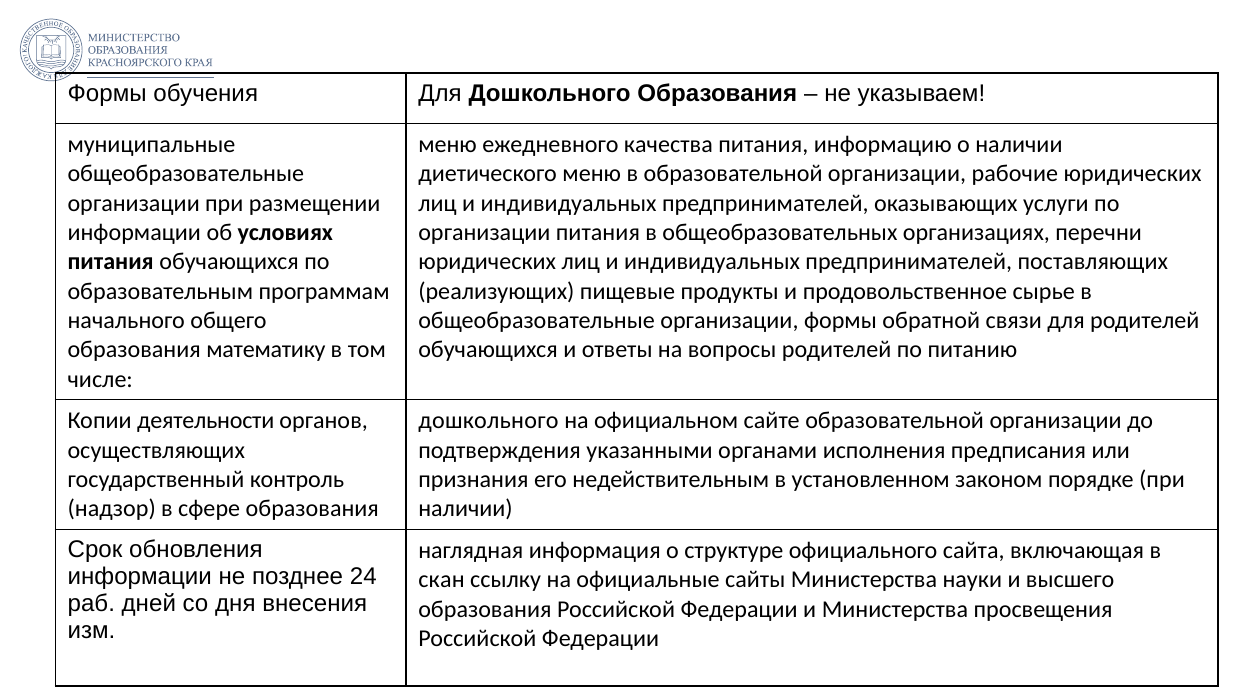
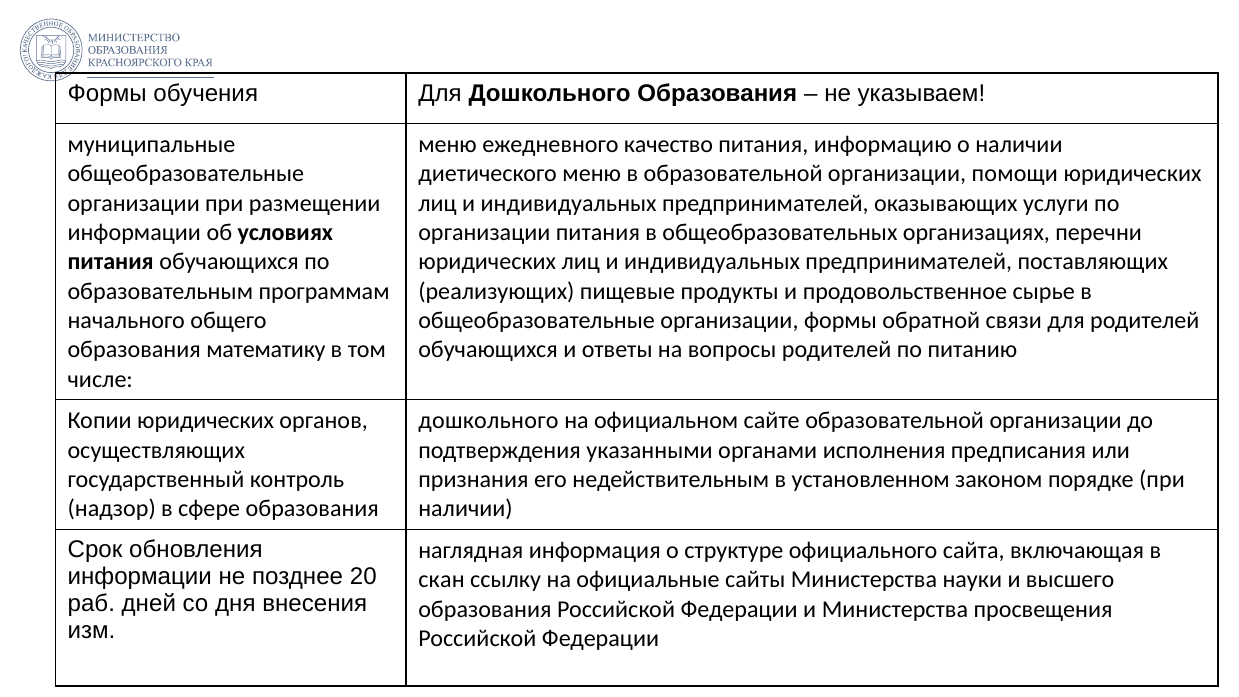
качества: качества -> качество (668, 145)
рабочие: рабочие -> помощи (1015, 174)
Копии деятельности: деятельности -> юридических (206, 421)
24: 24 -> 20 (363, 577)
